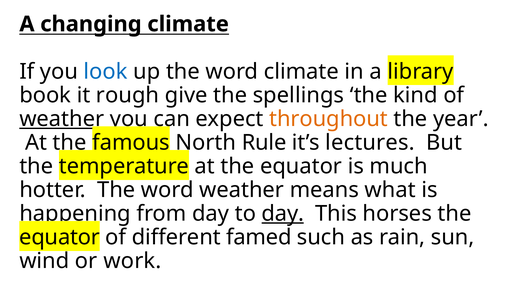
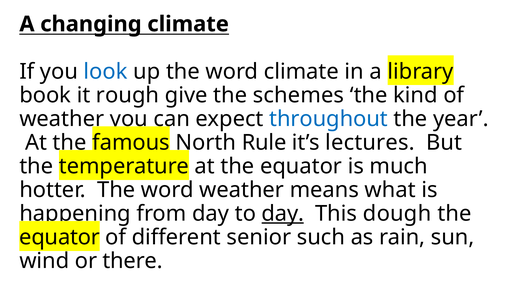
spellings: spellings -> schemes (298, 95)
weather underline: present -> none (62, 119)
throughout colour: orange -> blue (329, 119)
horses: horses -> dough (397, 214)
famed: famed -> senior (259, 238)
work: work -> there (133, 261)
